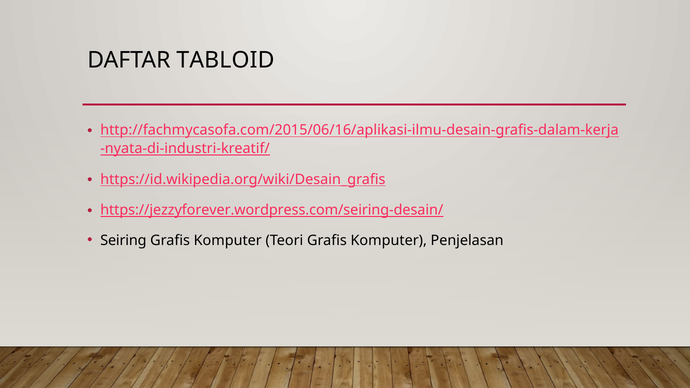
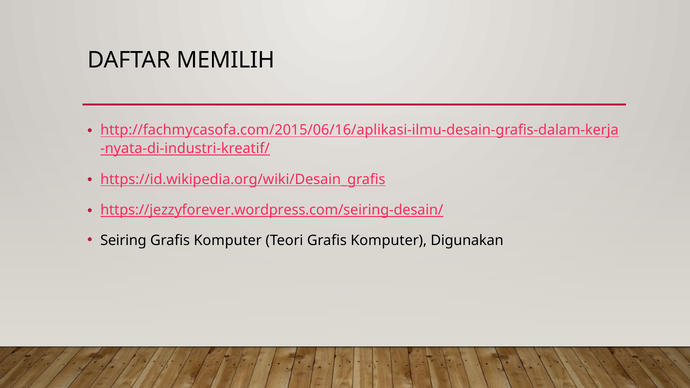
TABLOID: TABLOID -> MEMILIH (226, 60)
Penjelasan: Penjelasan -> Digunakan (467, 240)
